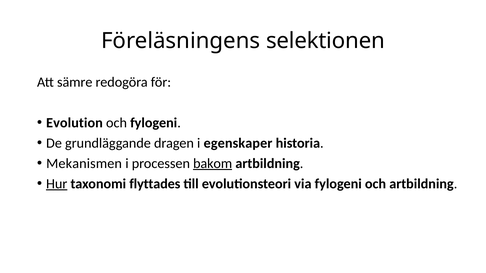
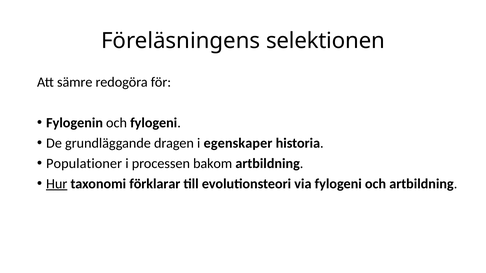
Evolution: Evolution -> Fylogenin (75, 123)
Mekanismen: Mekanismen -> Populationer (84, 164)
bakom underline: present -> none (213, 164)
flyttades: flyttades -> förklarar (155, 184)
